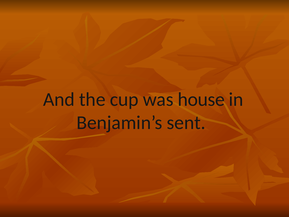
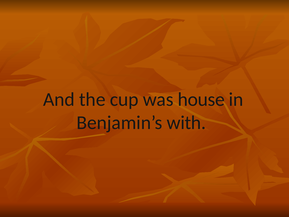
sent: sent -> with (186, 123)
